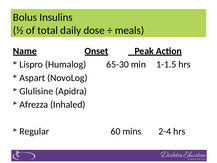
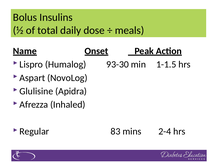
65-30: 65-30 -> 93-30 (118, 64)
60: 60 -> 83 (116, 131)
